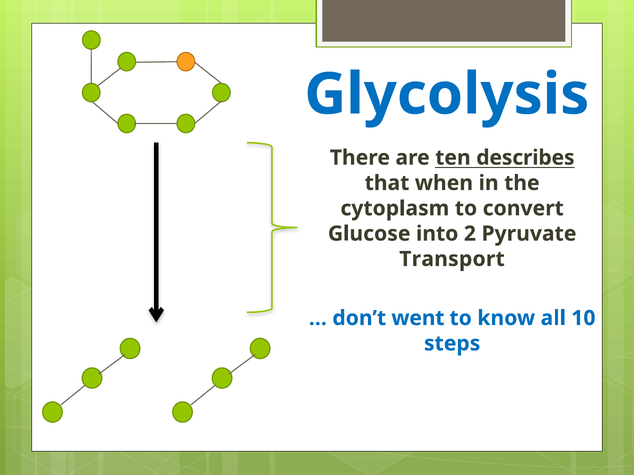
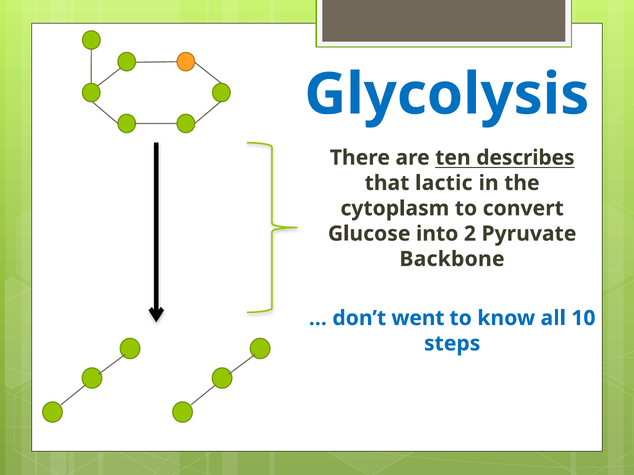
when: when -> lactic (444, 183)
Transport: Transport -> Backbone (452, 259)
